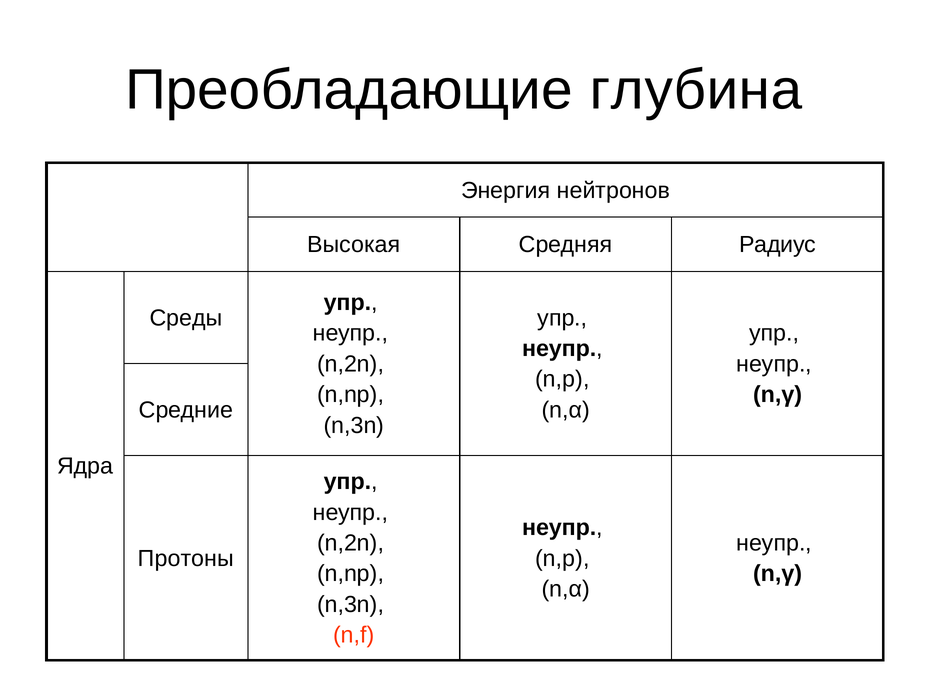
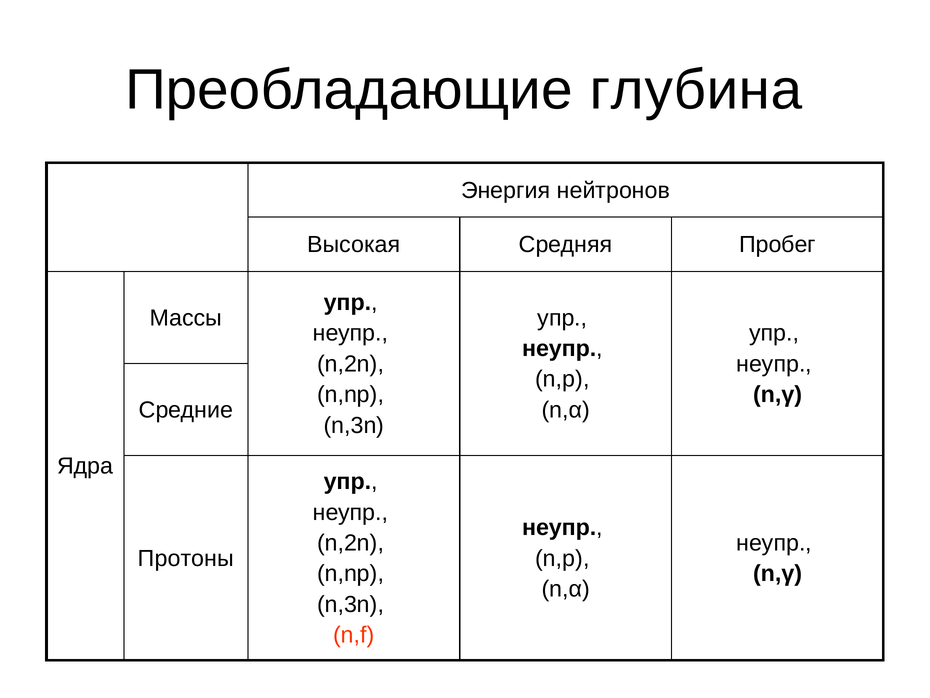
Радиус: Радиус -> Пробег (778, 244)
Среды: Среды -> Массы (186, 318)
